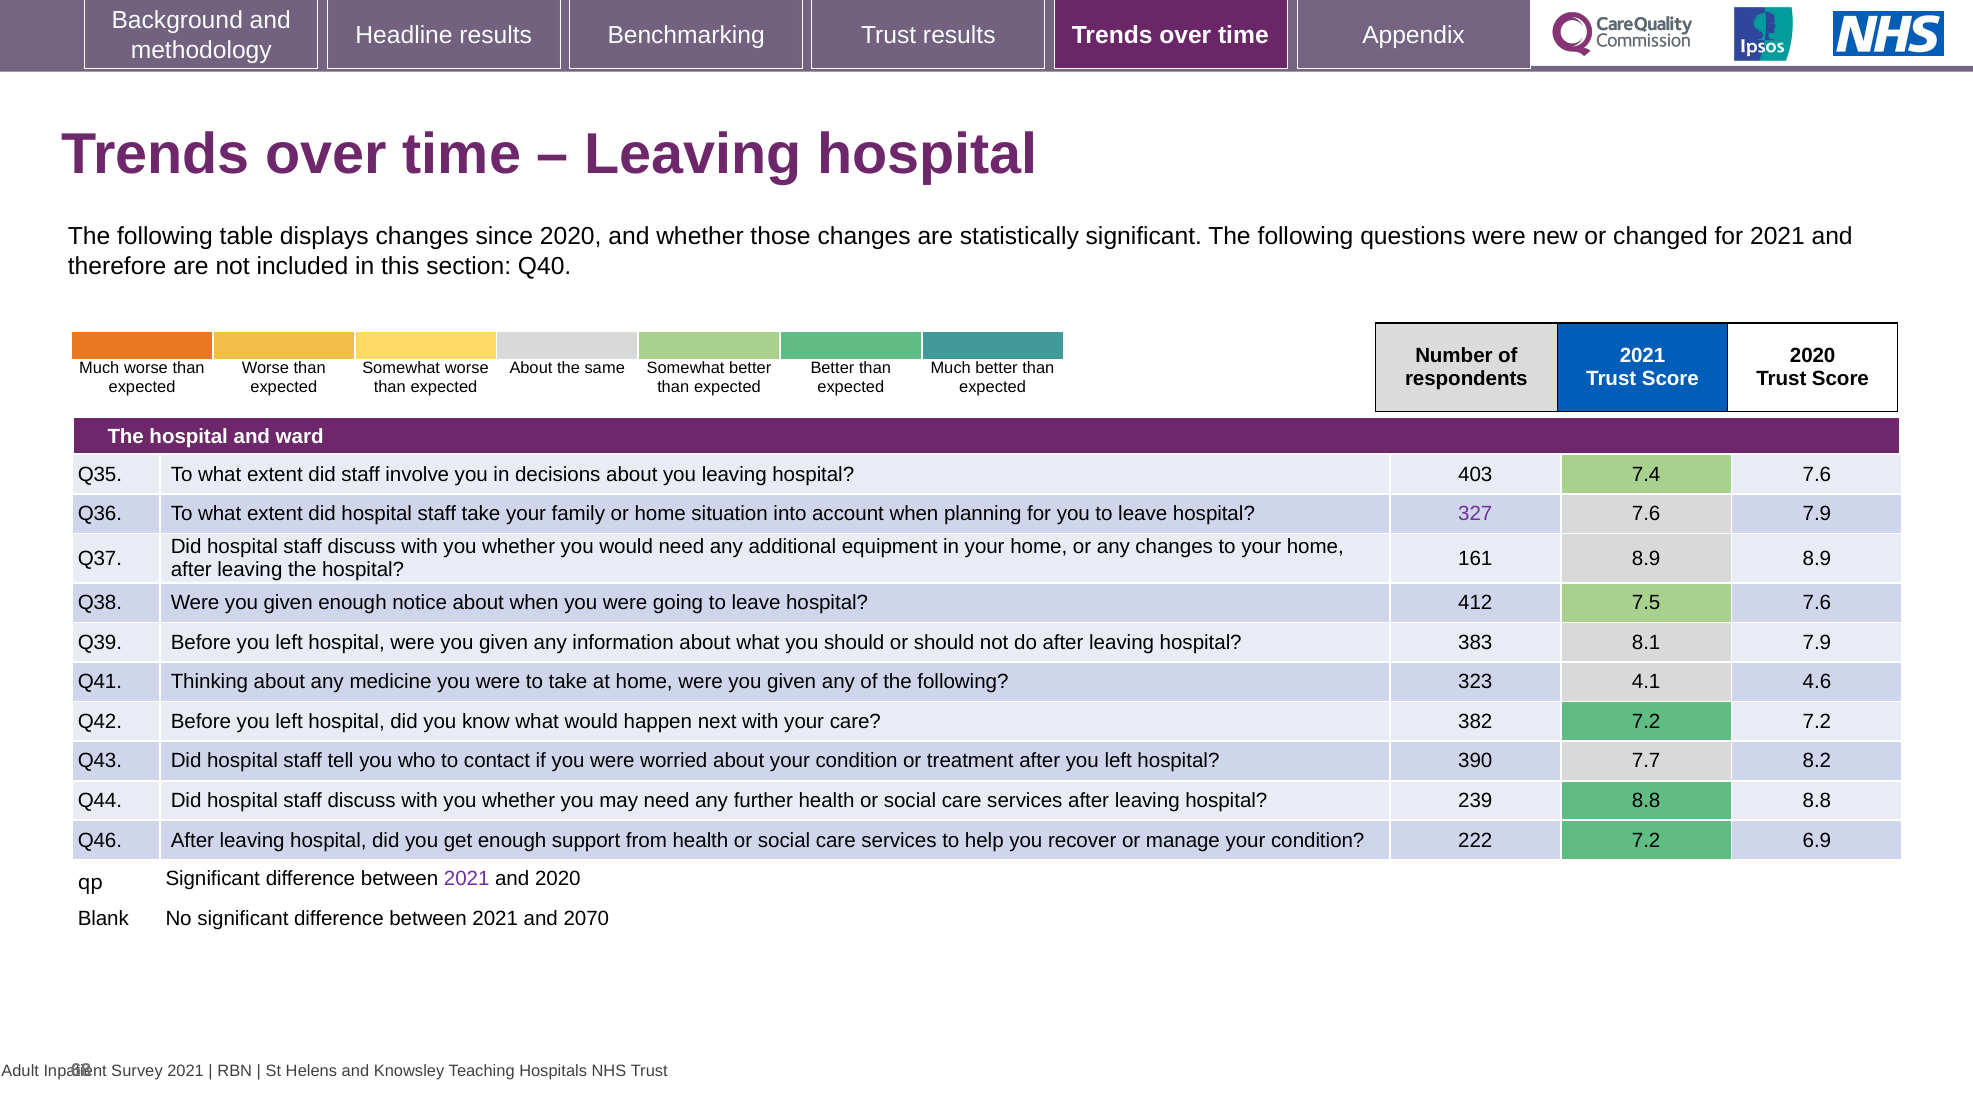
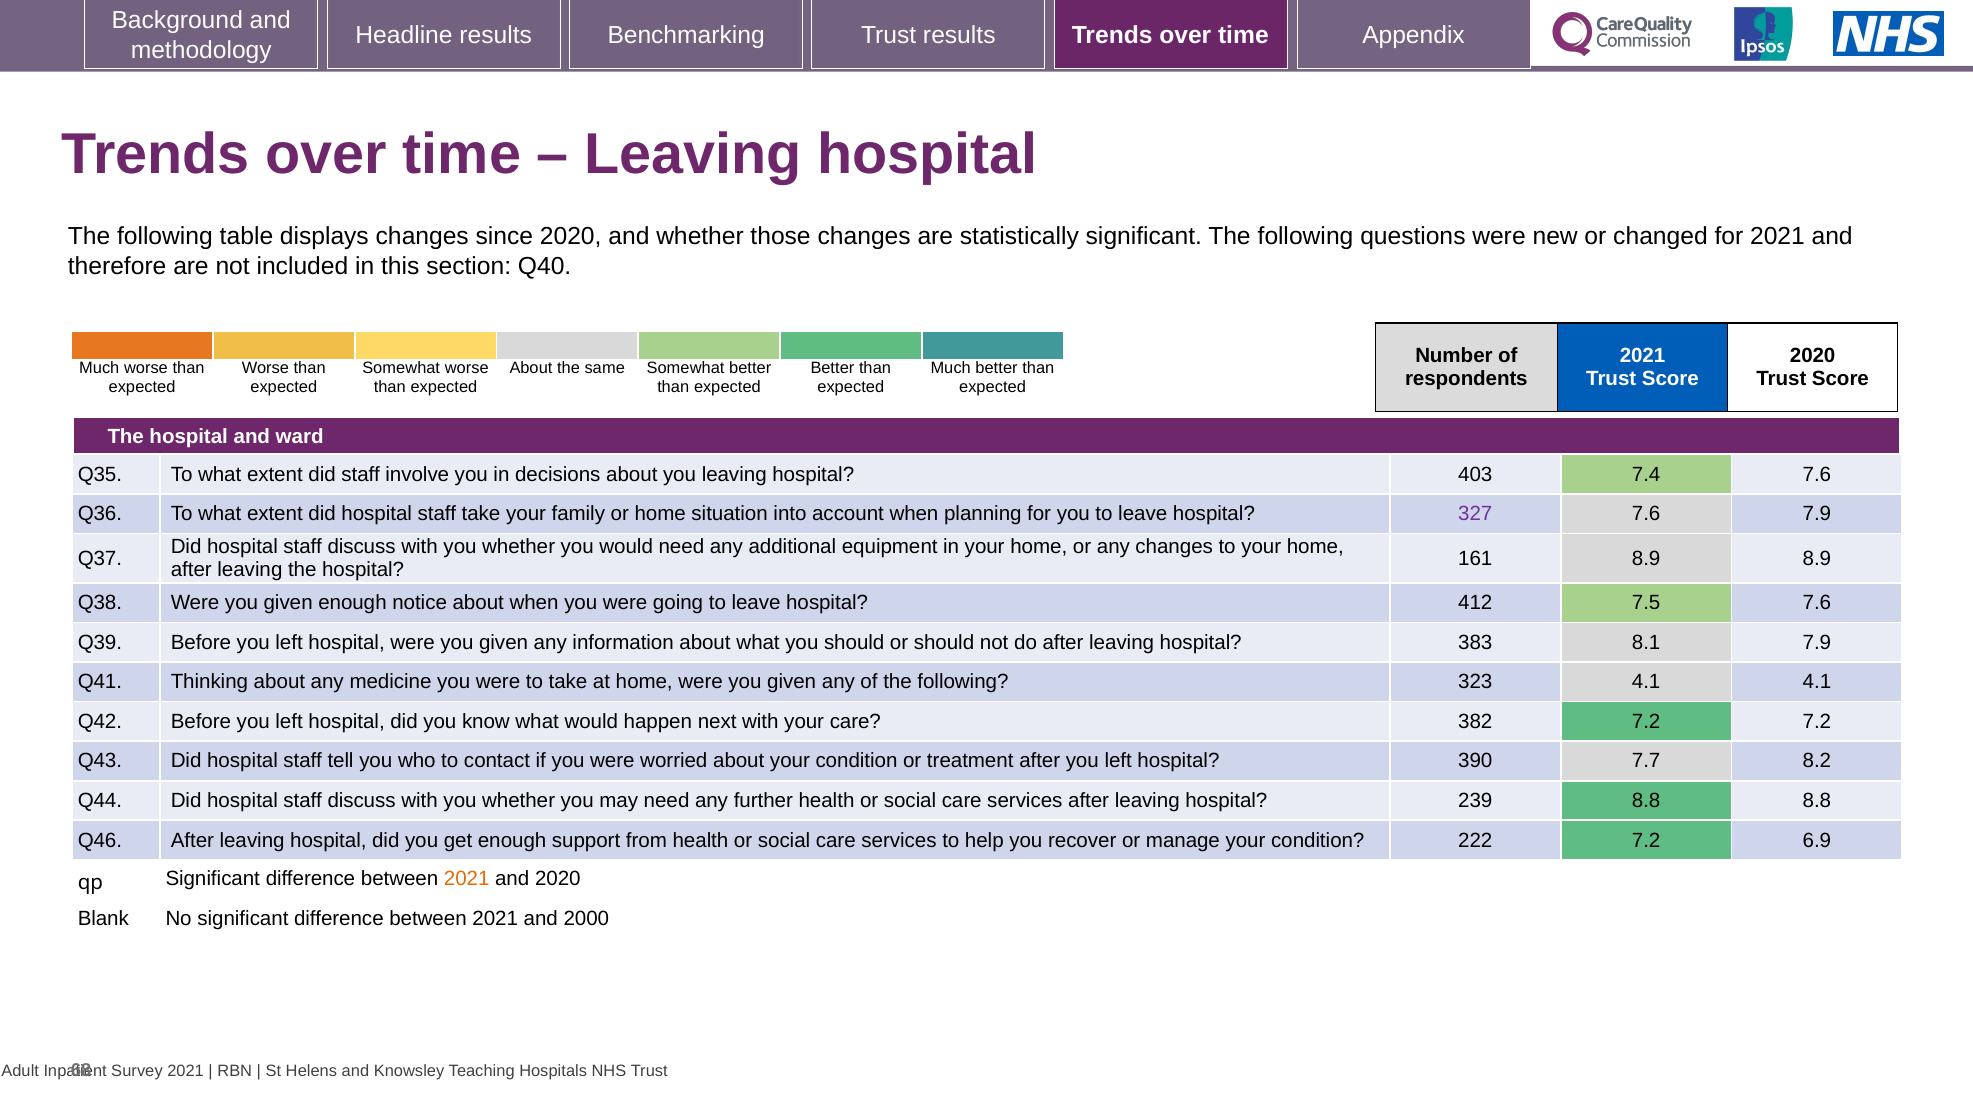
4.1 4.6: 4.6 -> 4.1 (1817, 682)
2021 colour: purple -> orange (467, 879)
2070: 2070 -> 2000 (586, 918)
